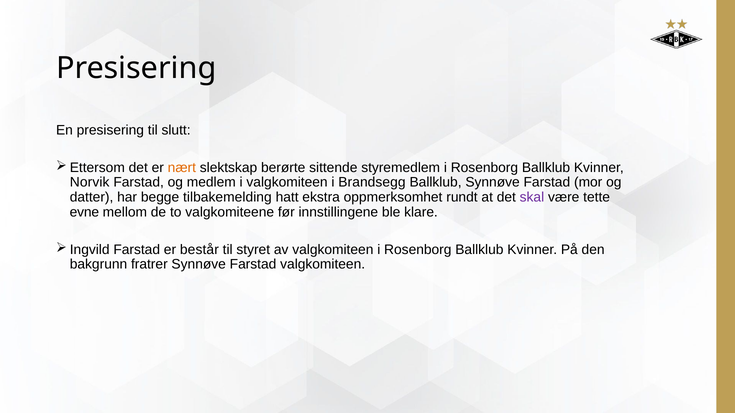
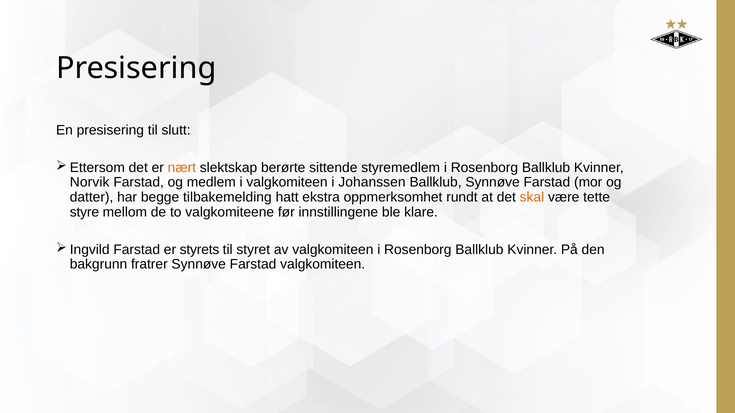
Brandsegg: Brandsegg -> Johanssen (372, 183)
skal colour: purple -> orange (532, 198)
evne: evne -> styre (84, 212)
består: består -> styrets (200, 250)
